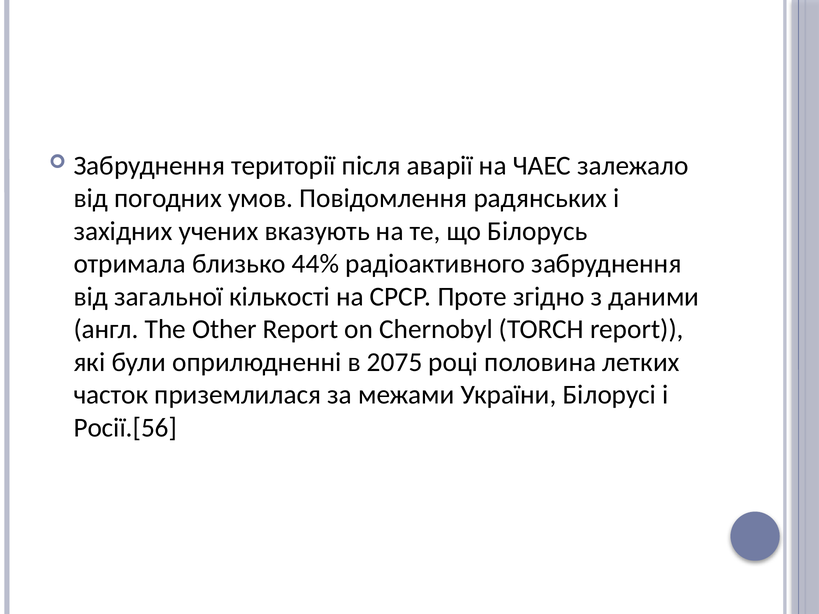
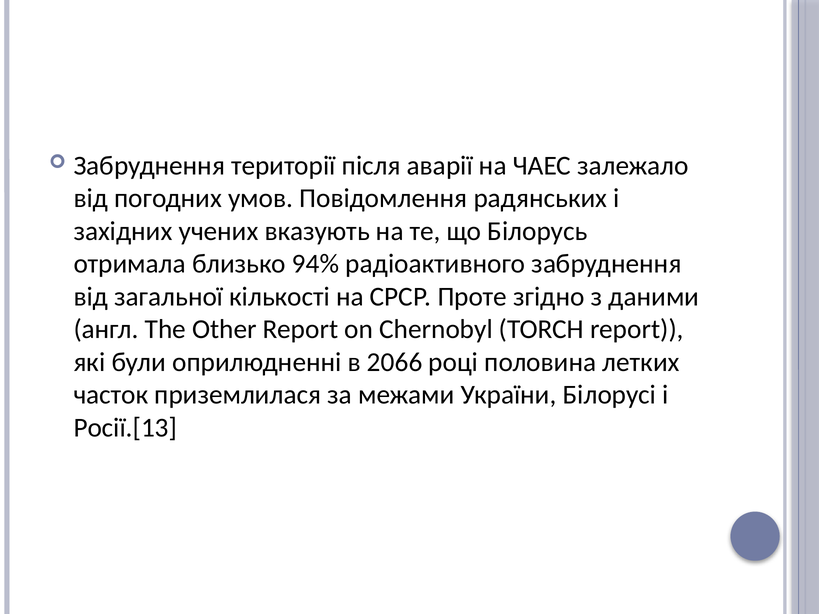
44%: 44% -> 94% (316, 264)
2075: 2075 -> 2066 (395, 362)
Росії.[56: Росії.[56 -> Росії.[13 (125, 428)
